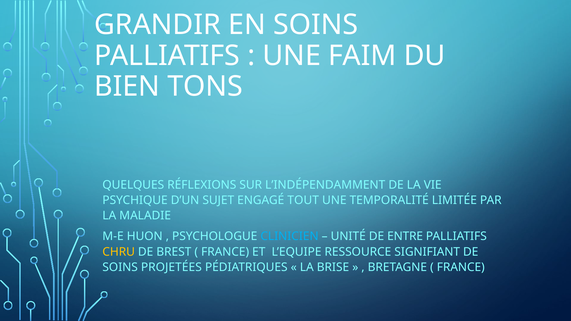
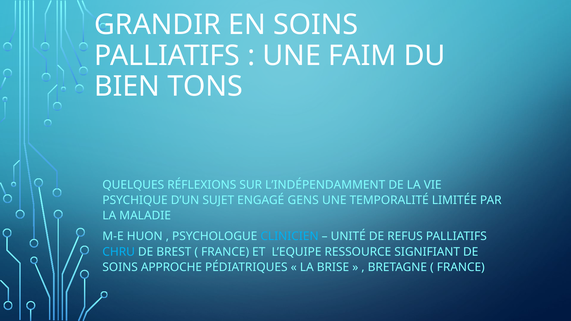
TOUT: TOUT -> GENS (303, 200)
ENTRE: ENTRE -> REFUS (405, 237)
CHRU colour: yellow -> light blue (119, 252)
PROJETÉES: PROJETÉES -> APPROCHE (171, 267)
